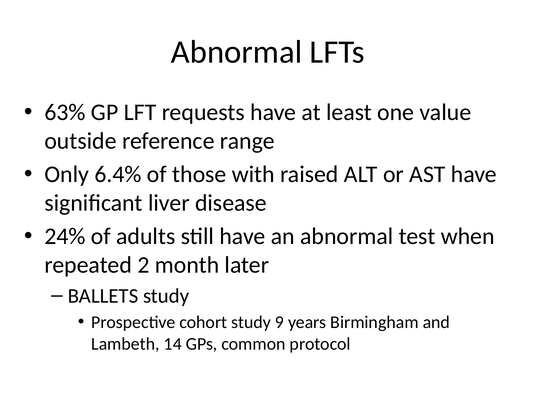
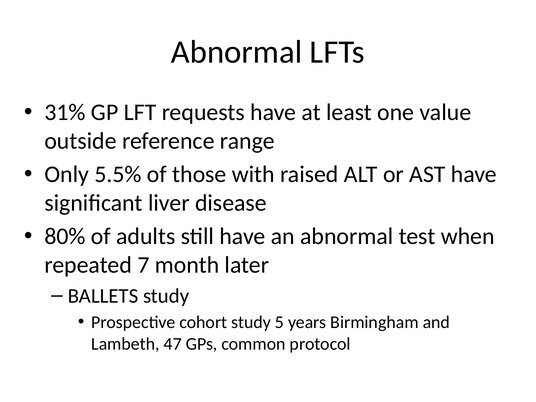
63%: 63% -> 31% (65, 112)
6.4%: 6.4% -> 5.5% (118, 174)
24%: 24% -> 80% (65, 236)
2: 2 -> 7 (143, 265)
9: 9 -> 5 (279, 322)
14: 14 -> 47 (173, 344)
